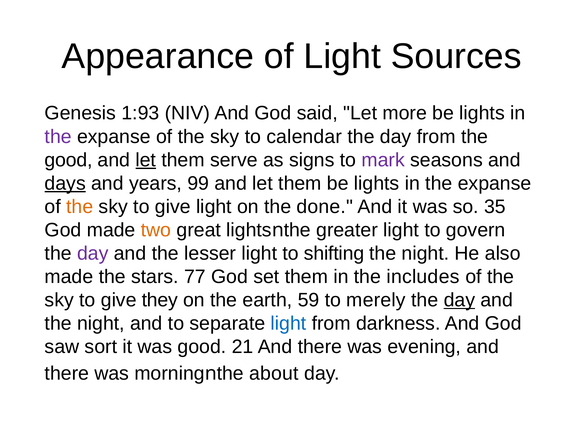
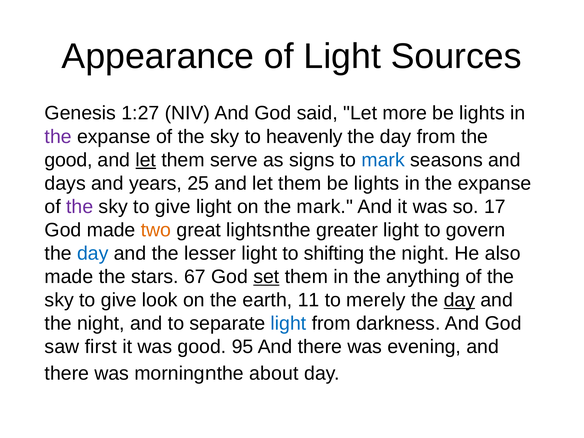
1:93: 1:93 -> 1:27 (140, 113)
calendar: calendar -> heavenly (304, 137)
mark colour: purple -> blue (383, 160)
days underline: present -> none (65, 183)
99: 99 -> 25 (198, 183)
the colour: orange -> purple (80, 207)
the done: done -> mark (325, 207)
35: 35 -> 17 (495, 207)
day colour: purple -> blue (93, 253)
77: 77 -> 67 (195, 277)
set underline: none -> present (266, 277)
includes: includes -> anything (423, 277)
they: they -> look (160, 300)
59: 59 -> 11 (308, 300)
sort: sort -> first (101, 347)
21: 21 -> 95 (243, 347)
